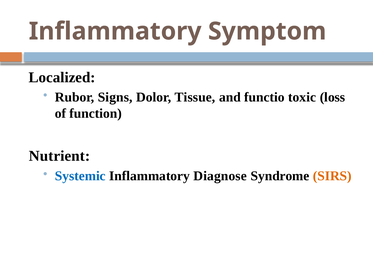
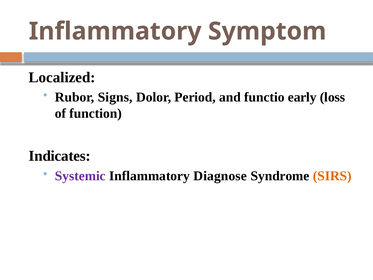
Tissue: Tissue -> Period (195, 97)
toxic: toxic -> early (302, 97)
Nutrient: Nutrient -> Indicates (60, 156)
Systemic colour: blue -> purple (80, 176)
